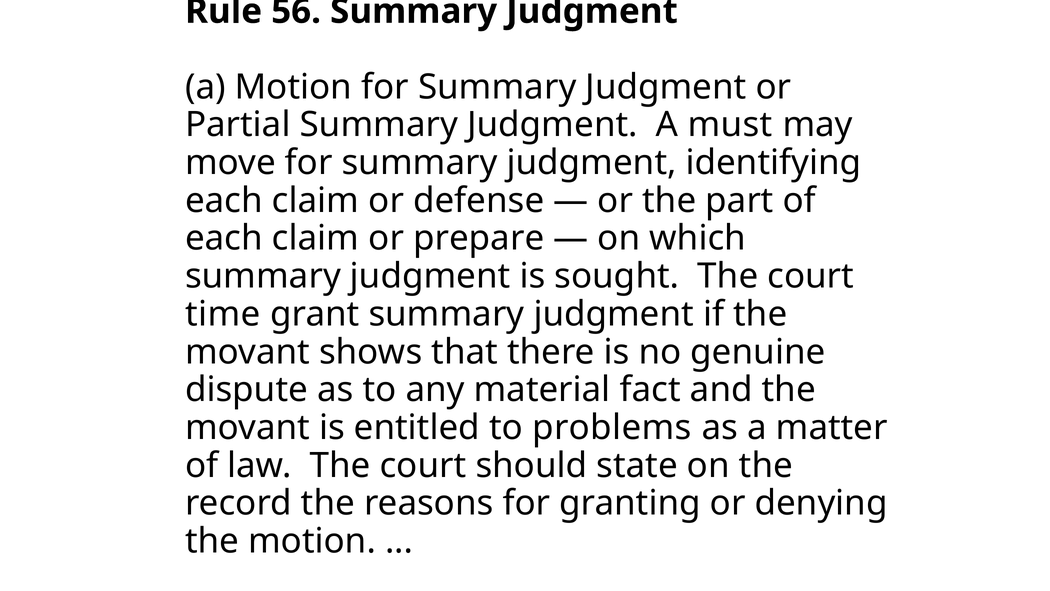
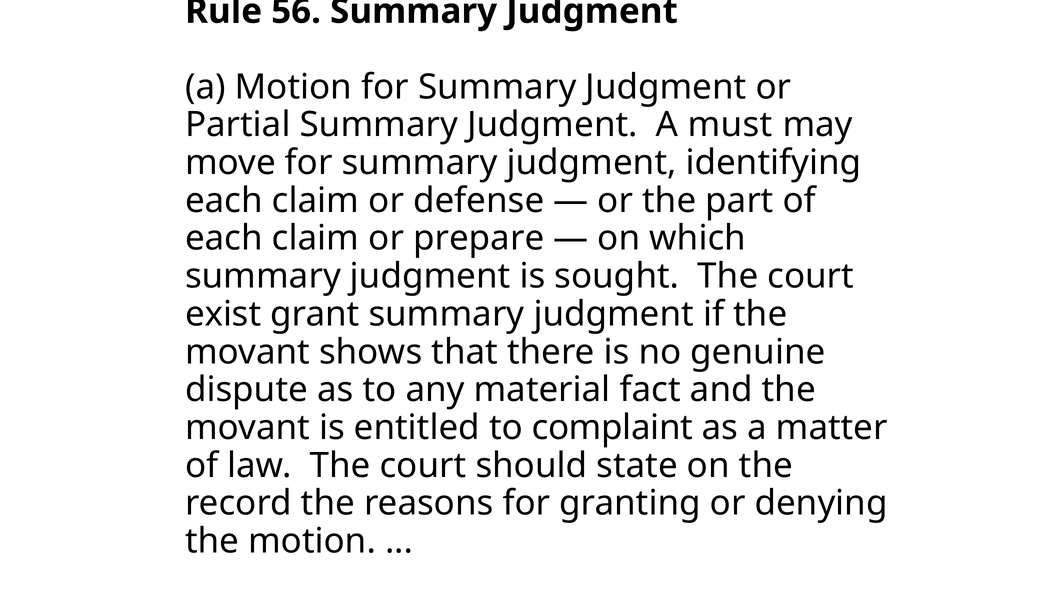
time: time -> exist (223, 314)
problems: problems -> complaint (612, 427)
